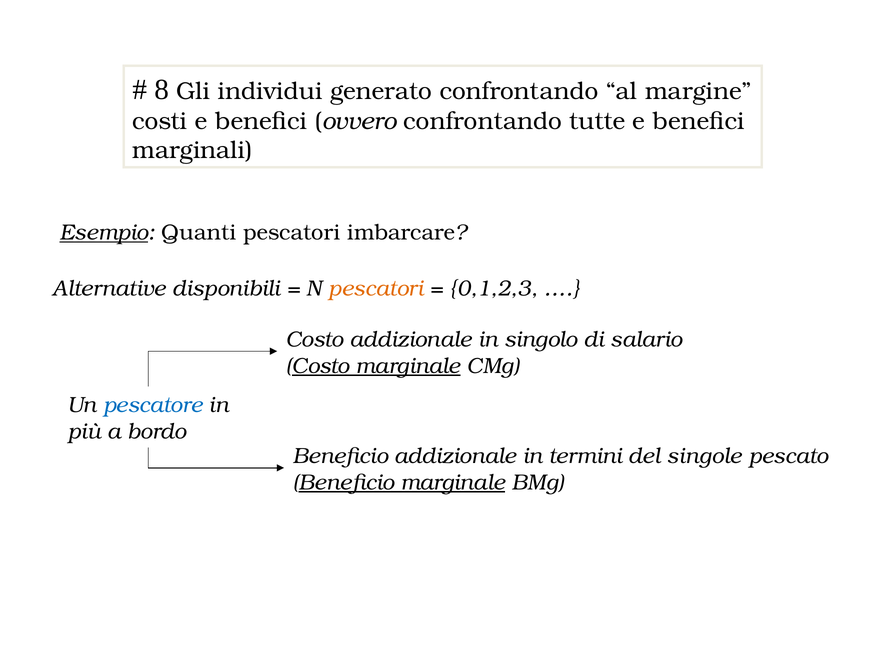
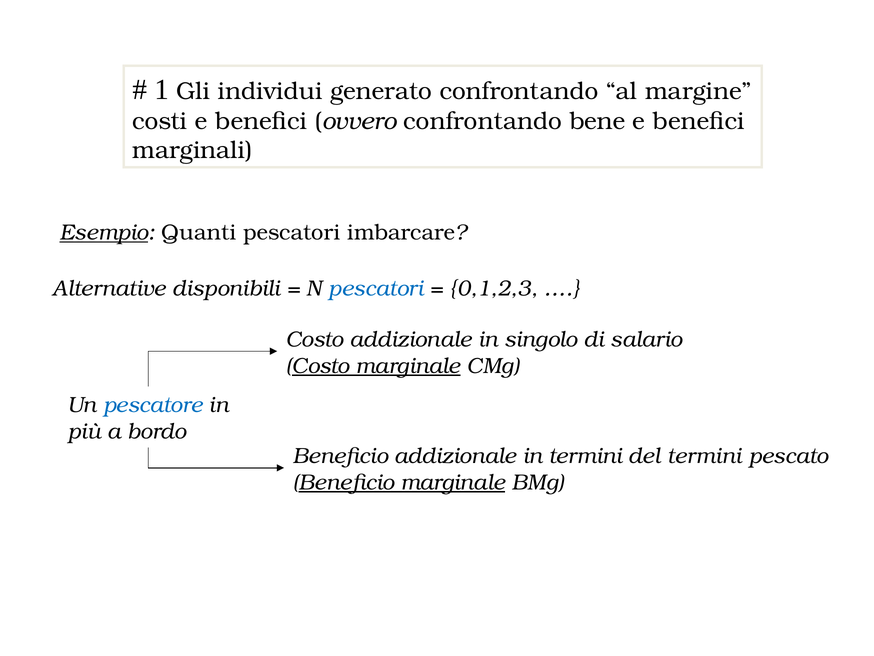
8: 8 -> 1 (162, 89)
tutte: tutte -> bene (597, 121)
pescatori colour: orange -> blue (376, 288)
del singole: singole -> termini (704, 456)
